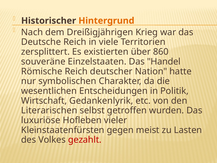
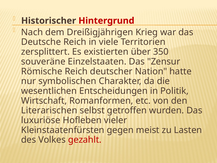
Hintergrund colour: orange -> red (106, 21)
860: 860 -> 350 (161, 52)
Handel: Handel -> Zensur (164, 61)
Gedankenlyrik: Gedankenlyrik -> Romanformen (101, 101)
